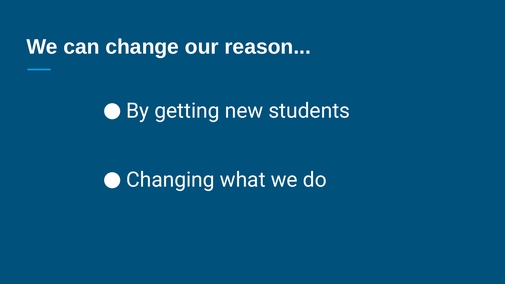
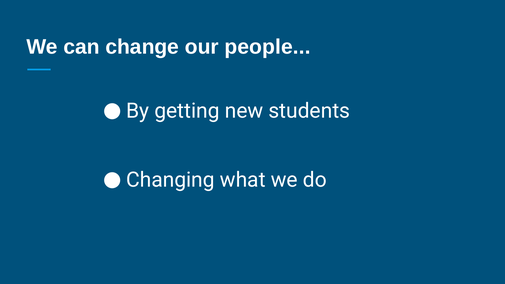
reason: reason -> people (268, 47)
